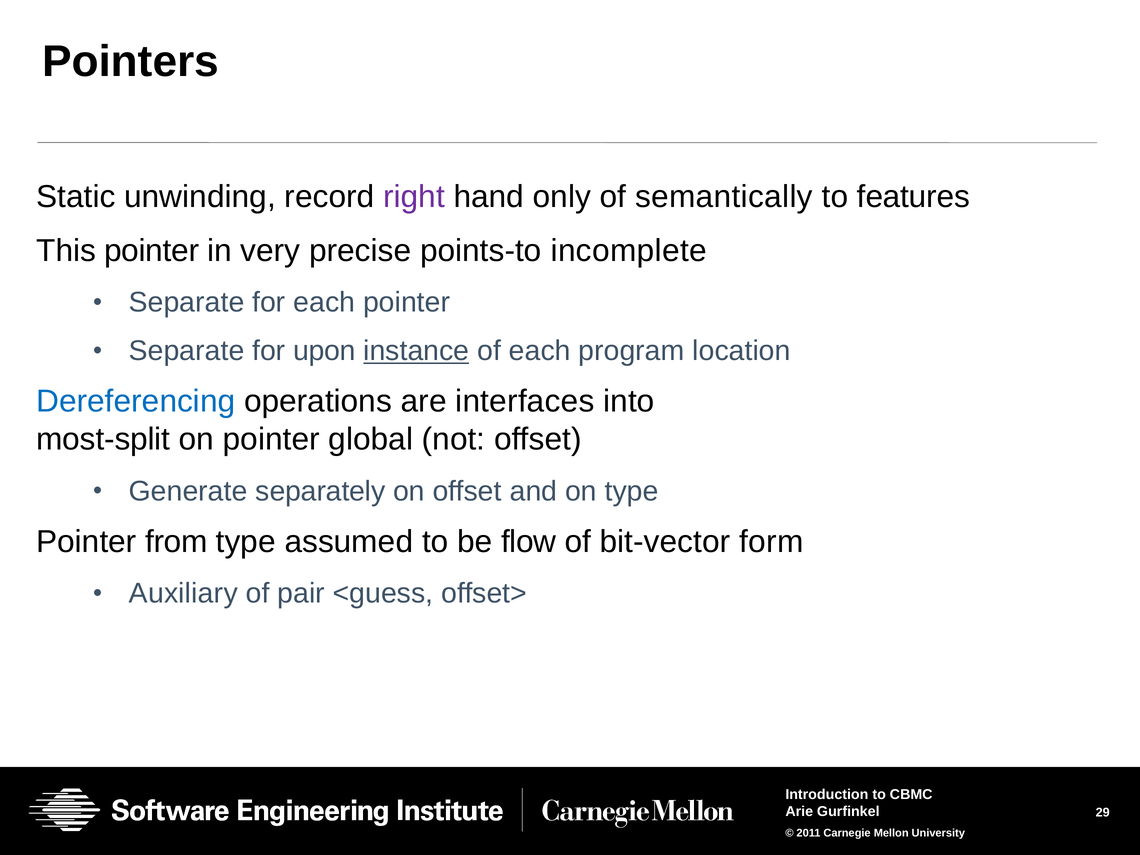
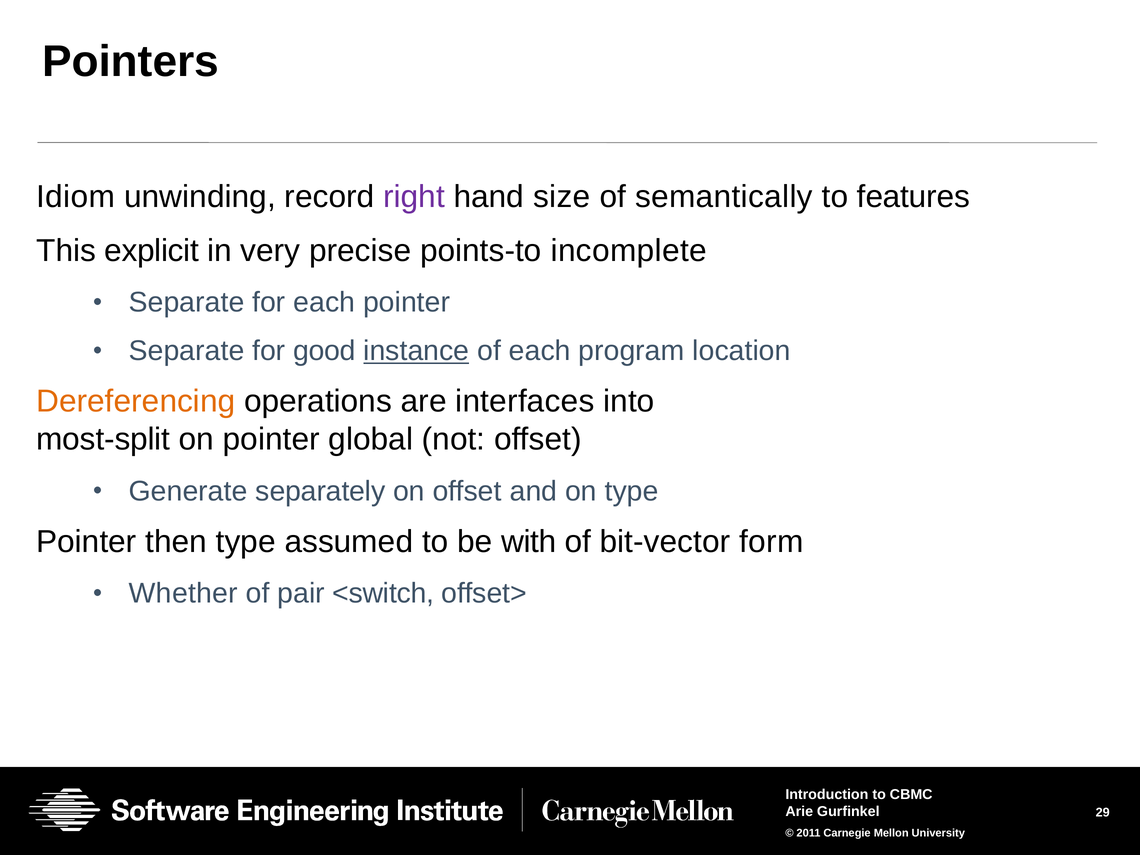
Static: Static -> Idiom (76, 197)
only: only -> size (562, 197)
This pointer: pointer -> explicit (152, 251)
upon: upon -> good (324, 351)
Dereferencing colour: blue -> orange (136, 401)
from: from -> then (176, 542)
flow: flow -> with (529, 542)
Auxiliary: Auxiliary -> Whether (183, 593)
<guess: <guess -> <switch (383, 593)
